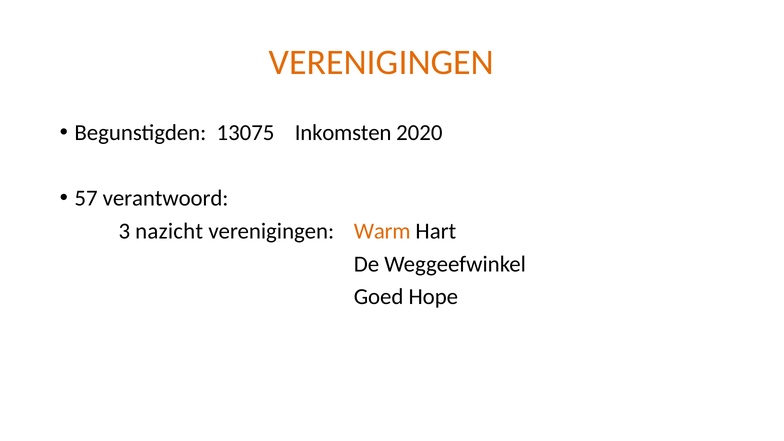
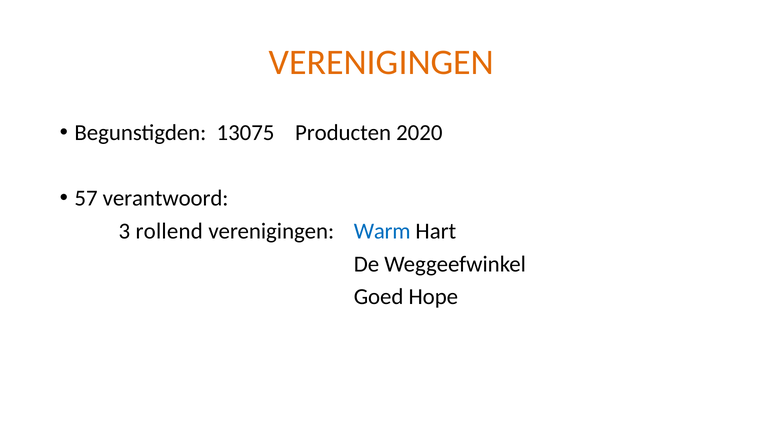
Inkomsten: Inkomsten -> Producten (343, 133)
nazicht: nazicht -> rollend (169, 231)
Warm colour: orange -> blue (382, 231)
